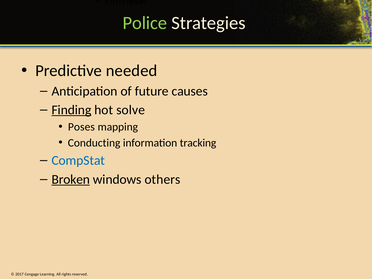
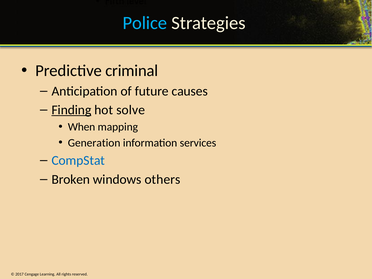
Police colour: light green -> light blue (145, 23)
needed: needed -> criminal (132, 71)
Poses: Poses -> When (82, 127)
Conducting: Conducting -> Generation (94, 143)
tracking: tracking -> services (198, 143)
Broken underline: present -> none (71, 179)
